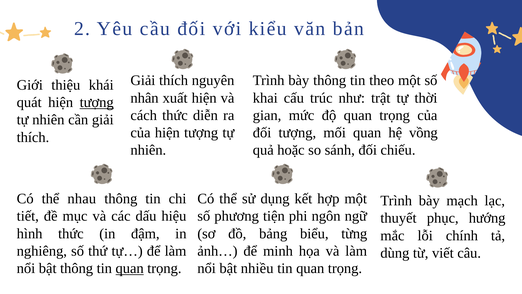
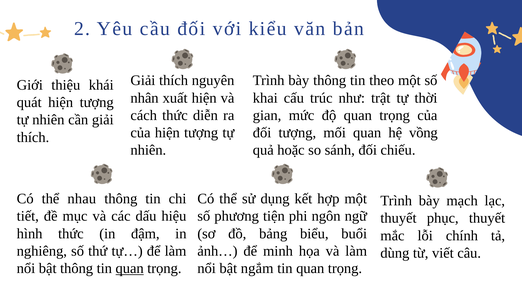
tượng underline: present -> none (97, 102)
phục hướng: hướng -> thuyết (487, 218)
từng: từng -> buổi (354, 233)
nhiều: nhiều -> ngắm (257, 268)
